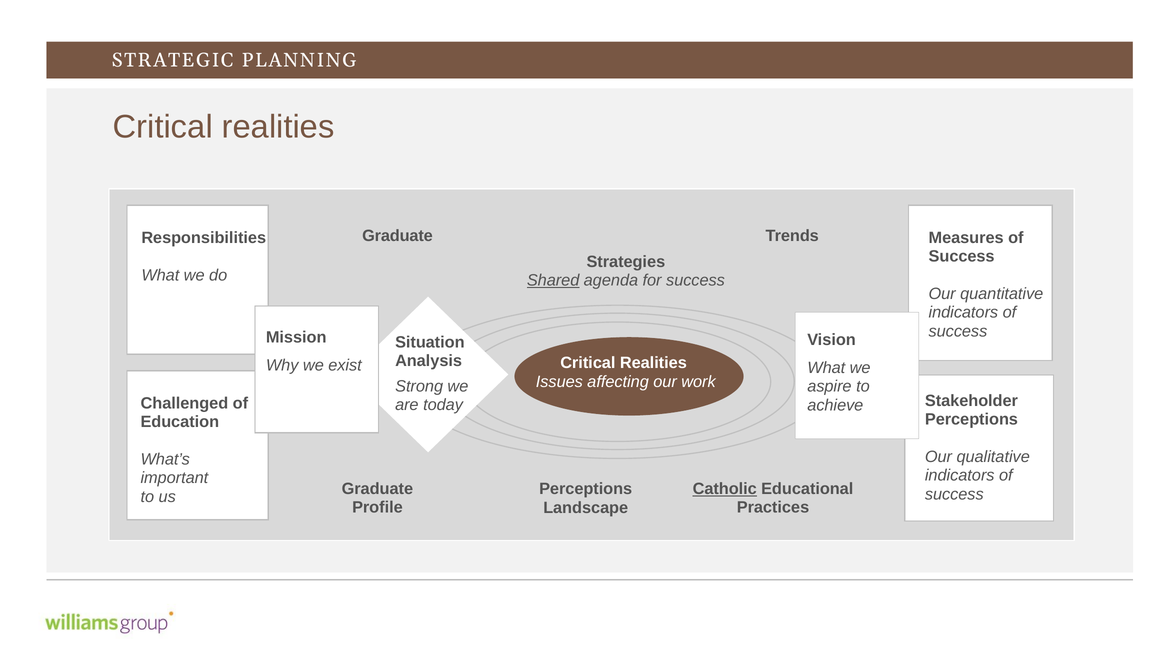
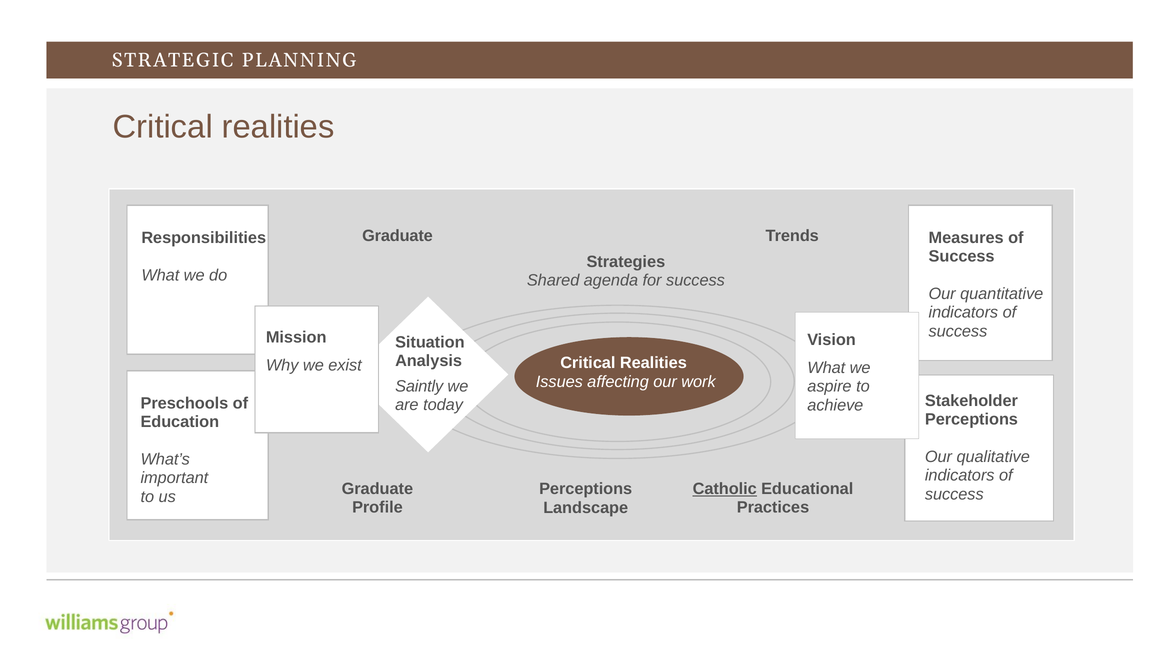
Shared underline: present -> none (553, 280)
Strong: Strong -> Saintly (419, 386)
Challenged: Challenged -> Preschools (184, 403)
